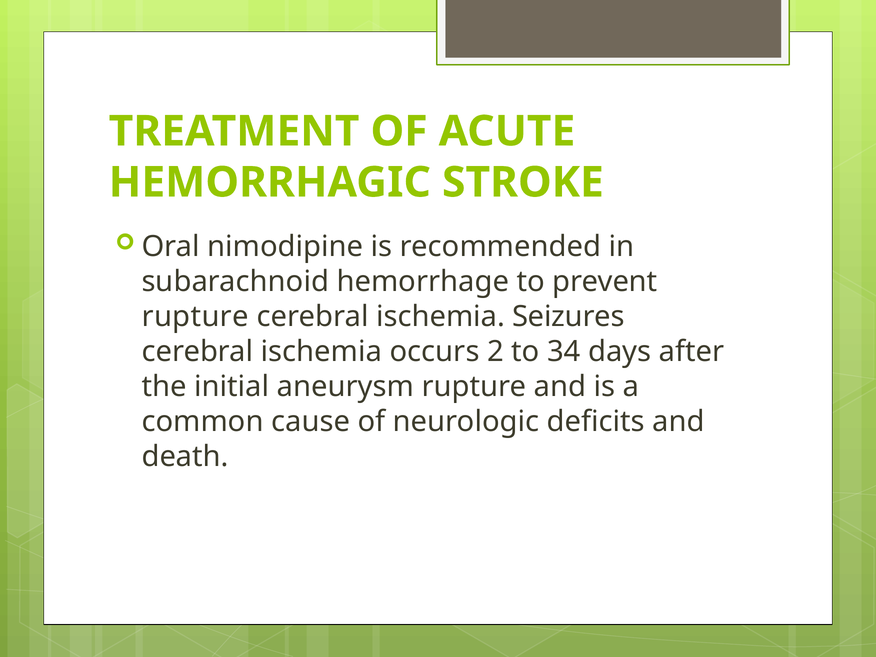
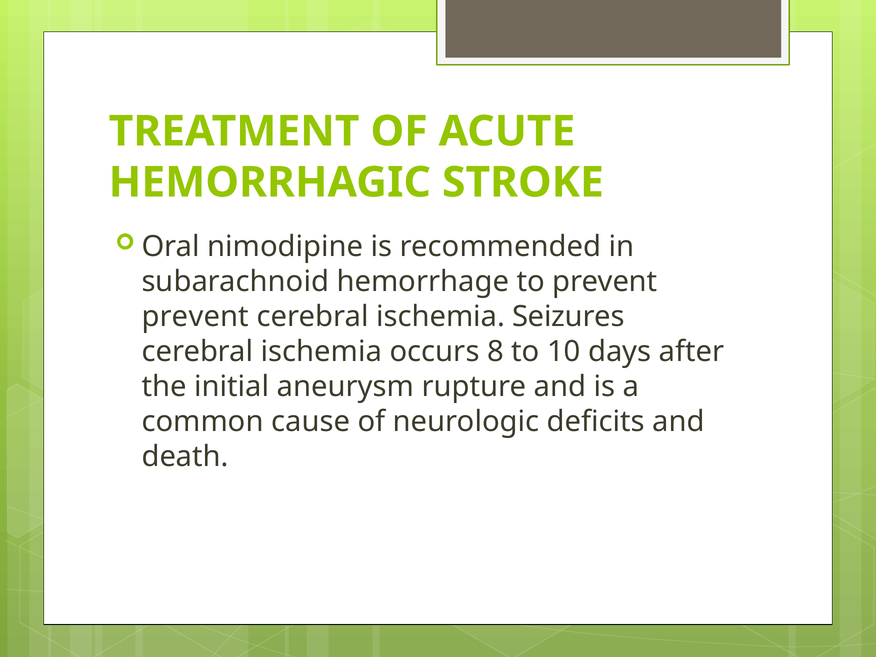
rupture: rupture -> prevent (195, 317)
2: 2 -> 8 (495, 352)
34: 34 -> 10 (564, 352)
